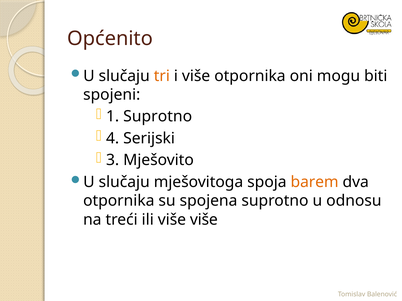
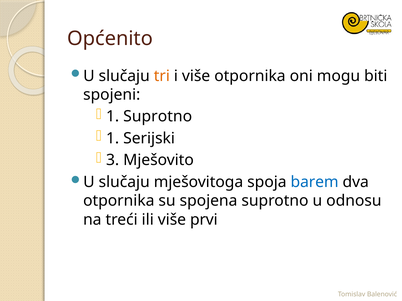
4: 4 -> 1 (113, 139)
barem colour: orange -> blue (315, 182)
više više: više -> prvi (204, 220)
